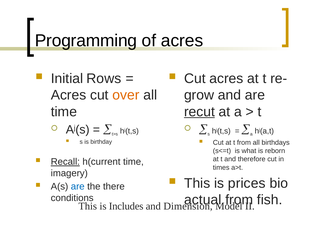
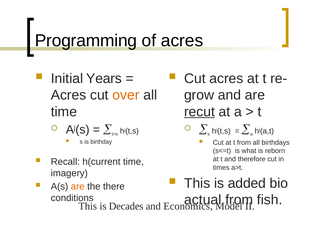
Rows: Rows -> Years (104, 78)
Recall underline: present -> none (65, 162)
prices: prices -> added (247, 183)
are colour: blue -> orange (78, 187)
Includes: Includes -> Decades (126, 206)
Dimension: Dimension -> Economics (188, 206)
